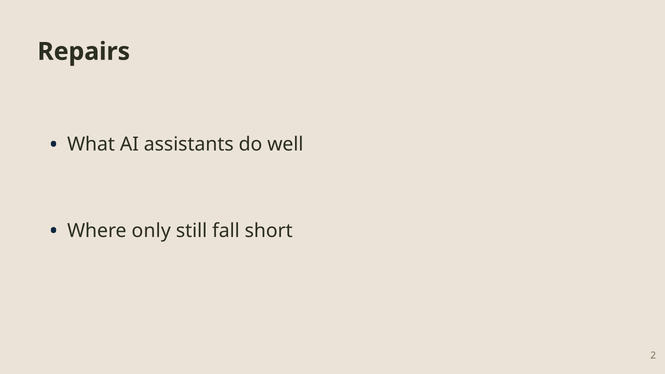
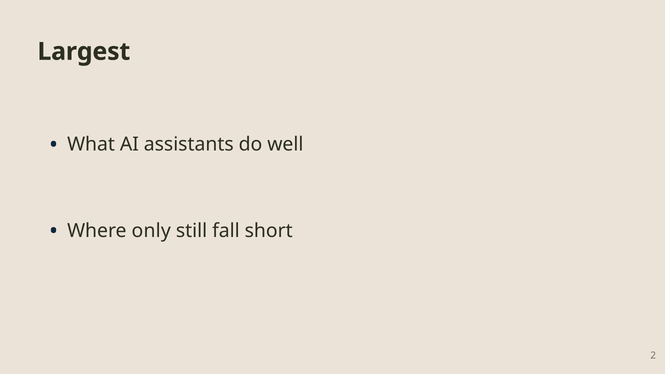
Repairs: Repairs -> Largest (84, 52)
